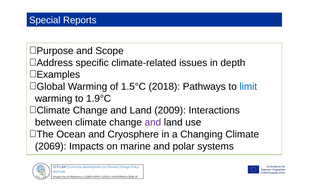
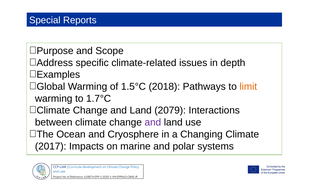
limit colour: blue -> orange (248, 86)
1.9°C: 1.9°C -> 1.7°C (99, 98)
2009: 2009 -> 2079 (170, 110)
2069: 2069 -> 2017 (51, 146)
